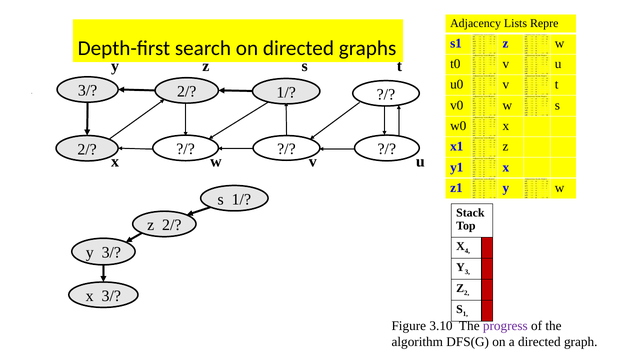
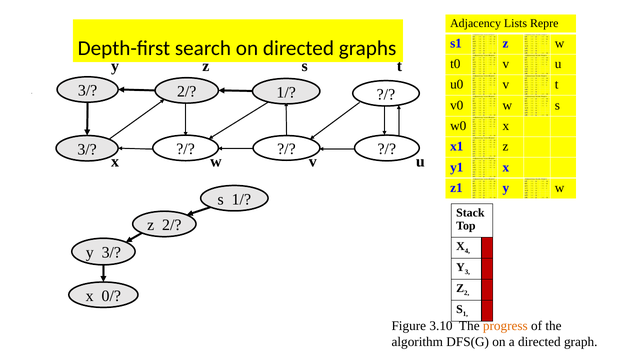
2/: 2/ -> 3/ (87, 149)
x 3/: 3/ -> 0/ (111, 296)
progress colour: purple -> orange (505, 326)
